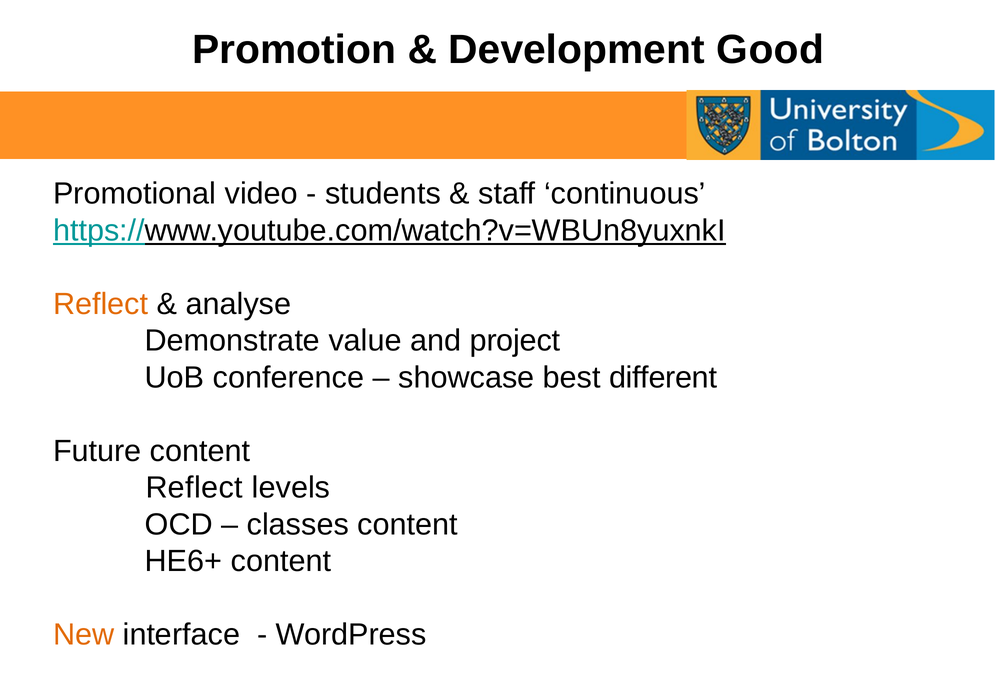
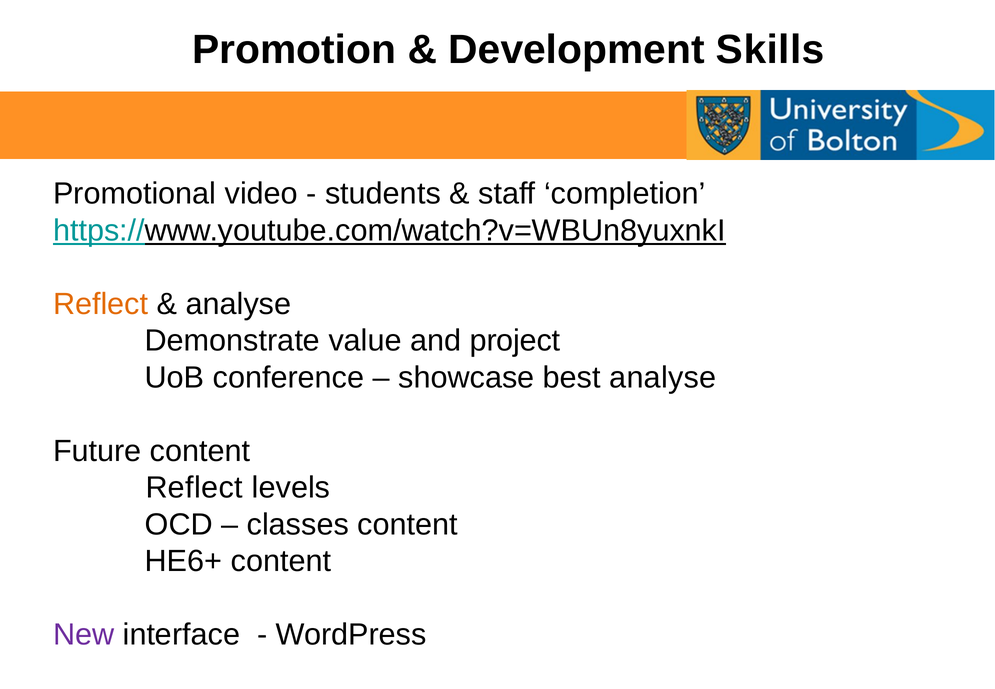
Good: Good -> Skills (770, 50)
continuous: continuous -> completion (625, 194)
best different: different -> analyse (663, 377)
New colour: orange -> purple (84, 635)
